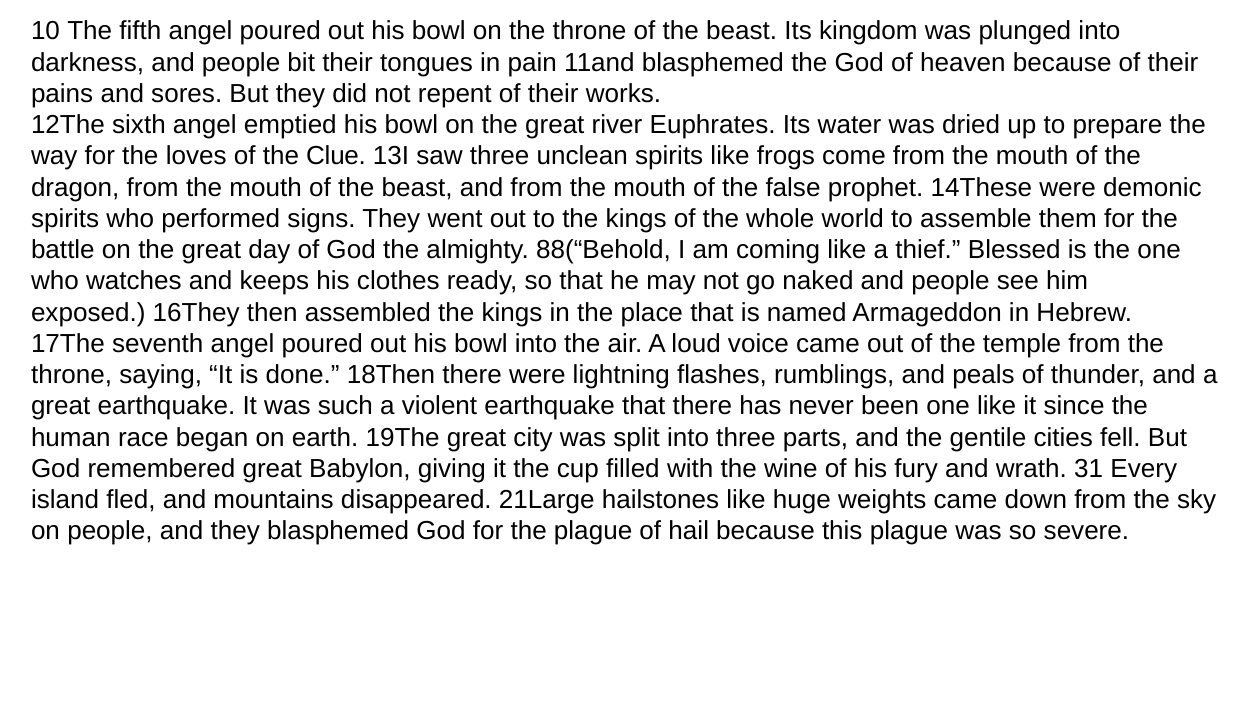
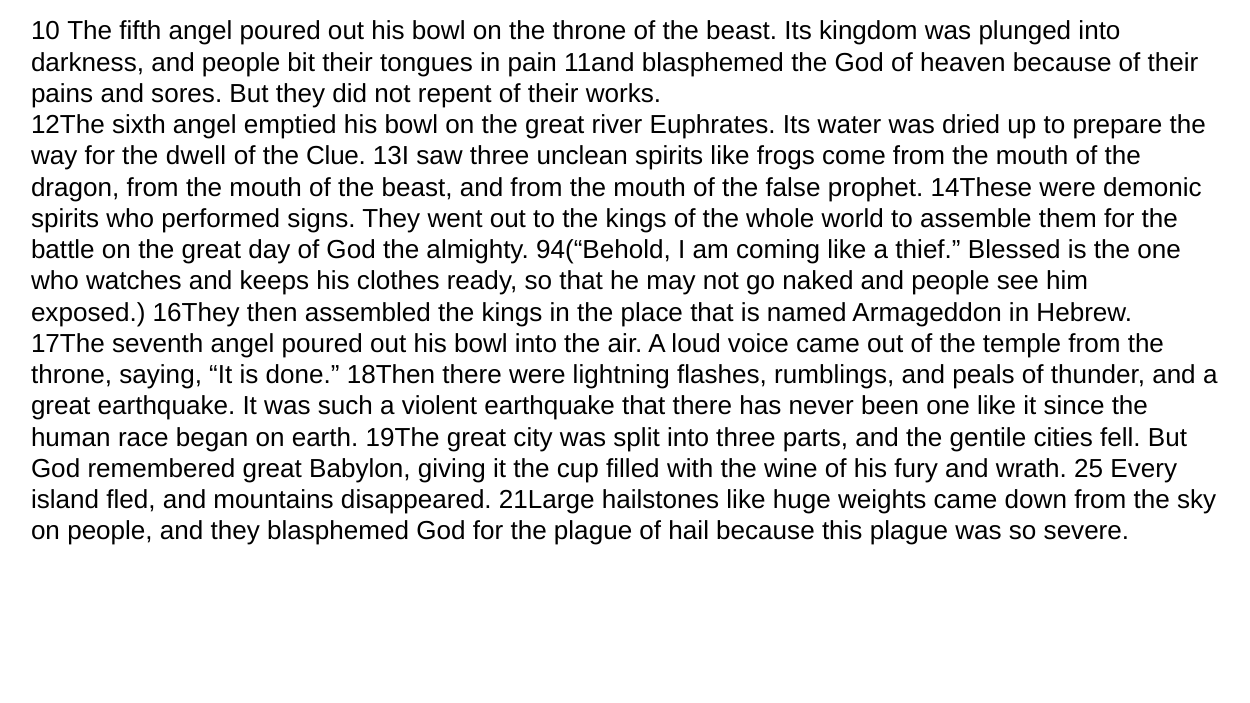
loves: loves -> dwell (196, 156)
88(“Behold: 88(“Behold -> 94(“Behold (603, 250)
31: 31 -> 25 (1089, 469)
